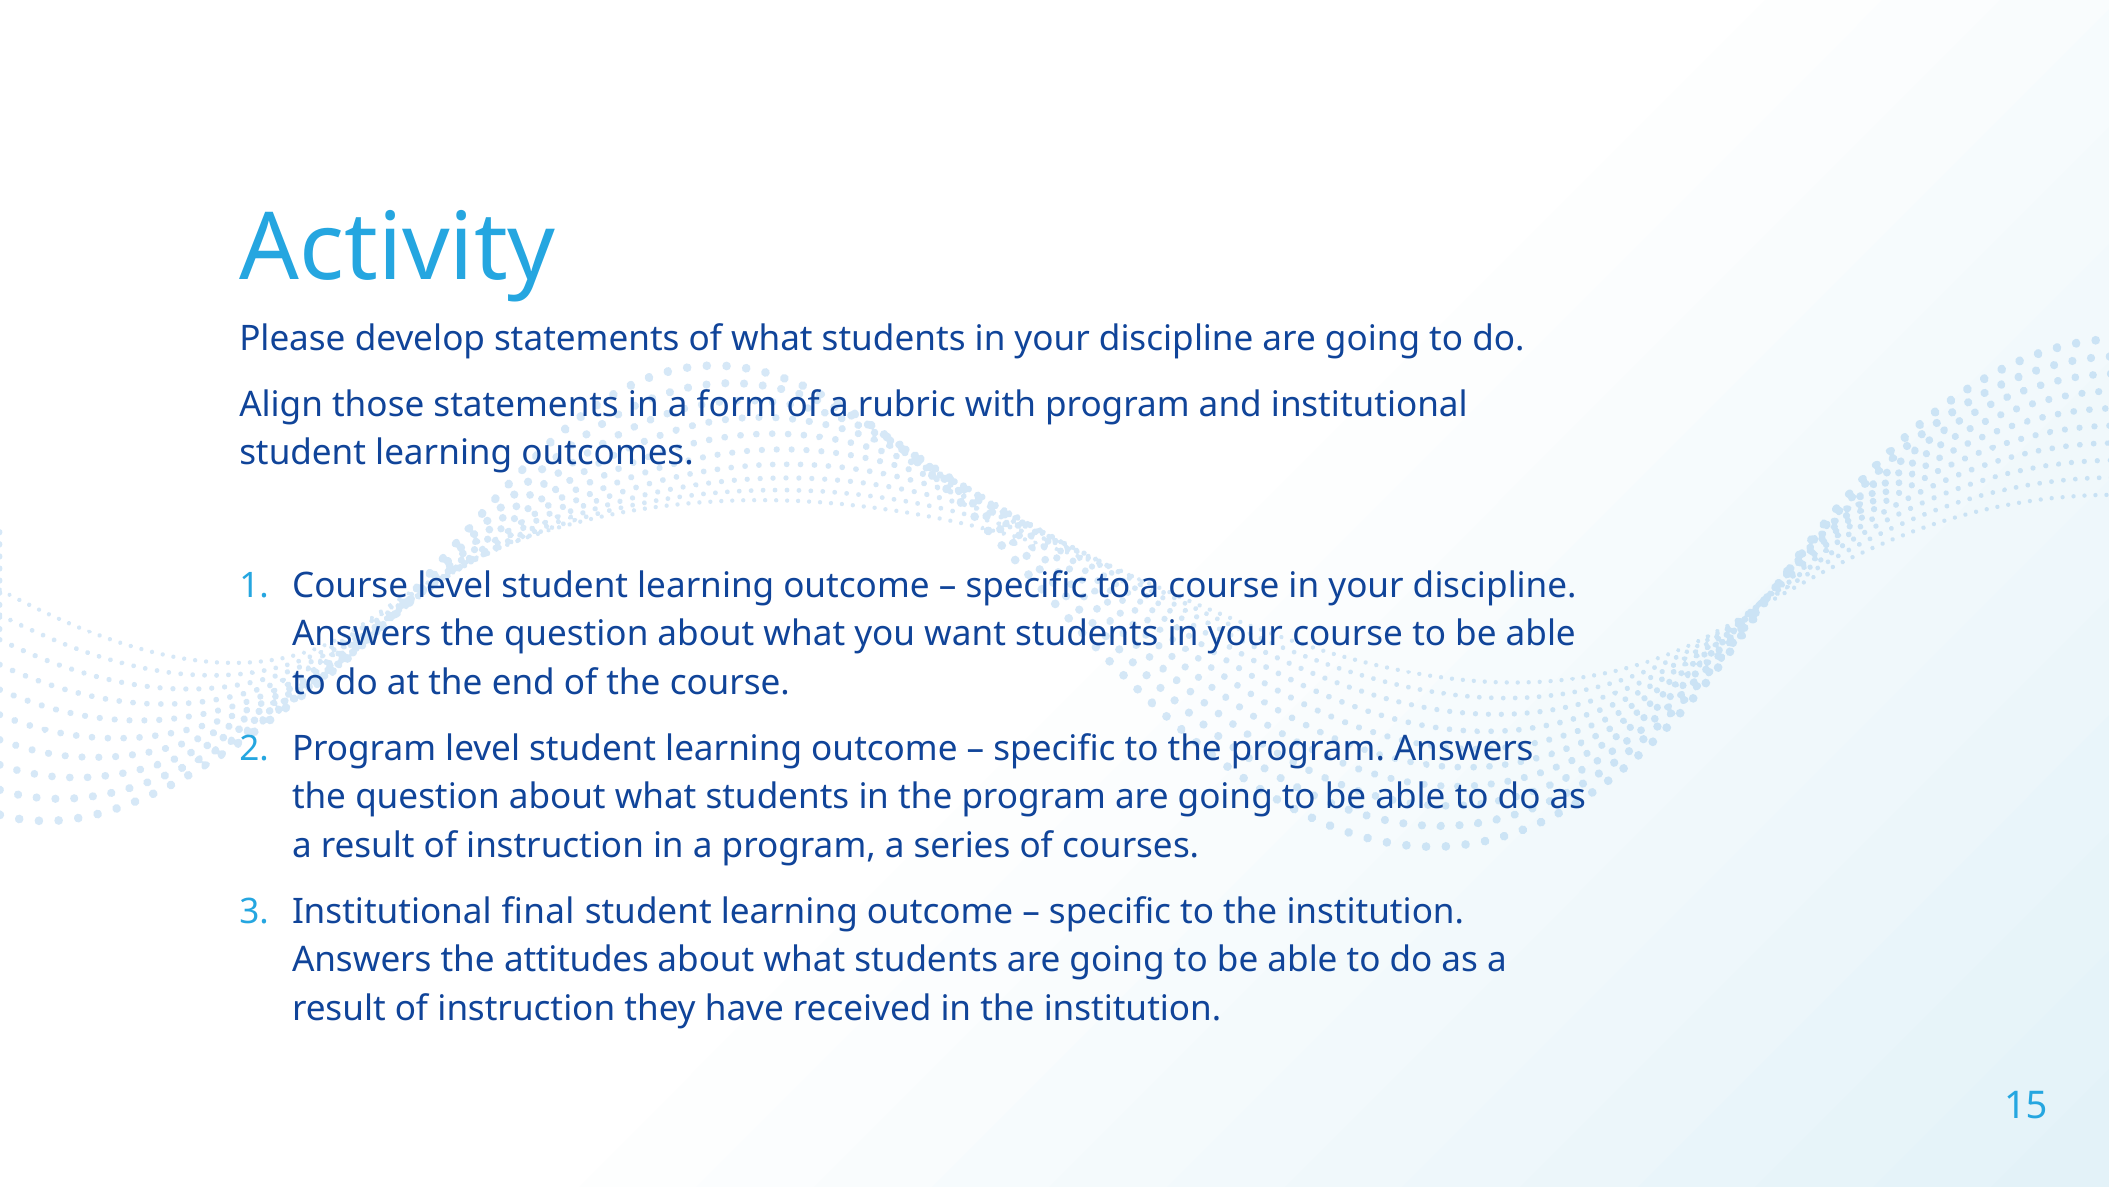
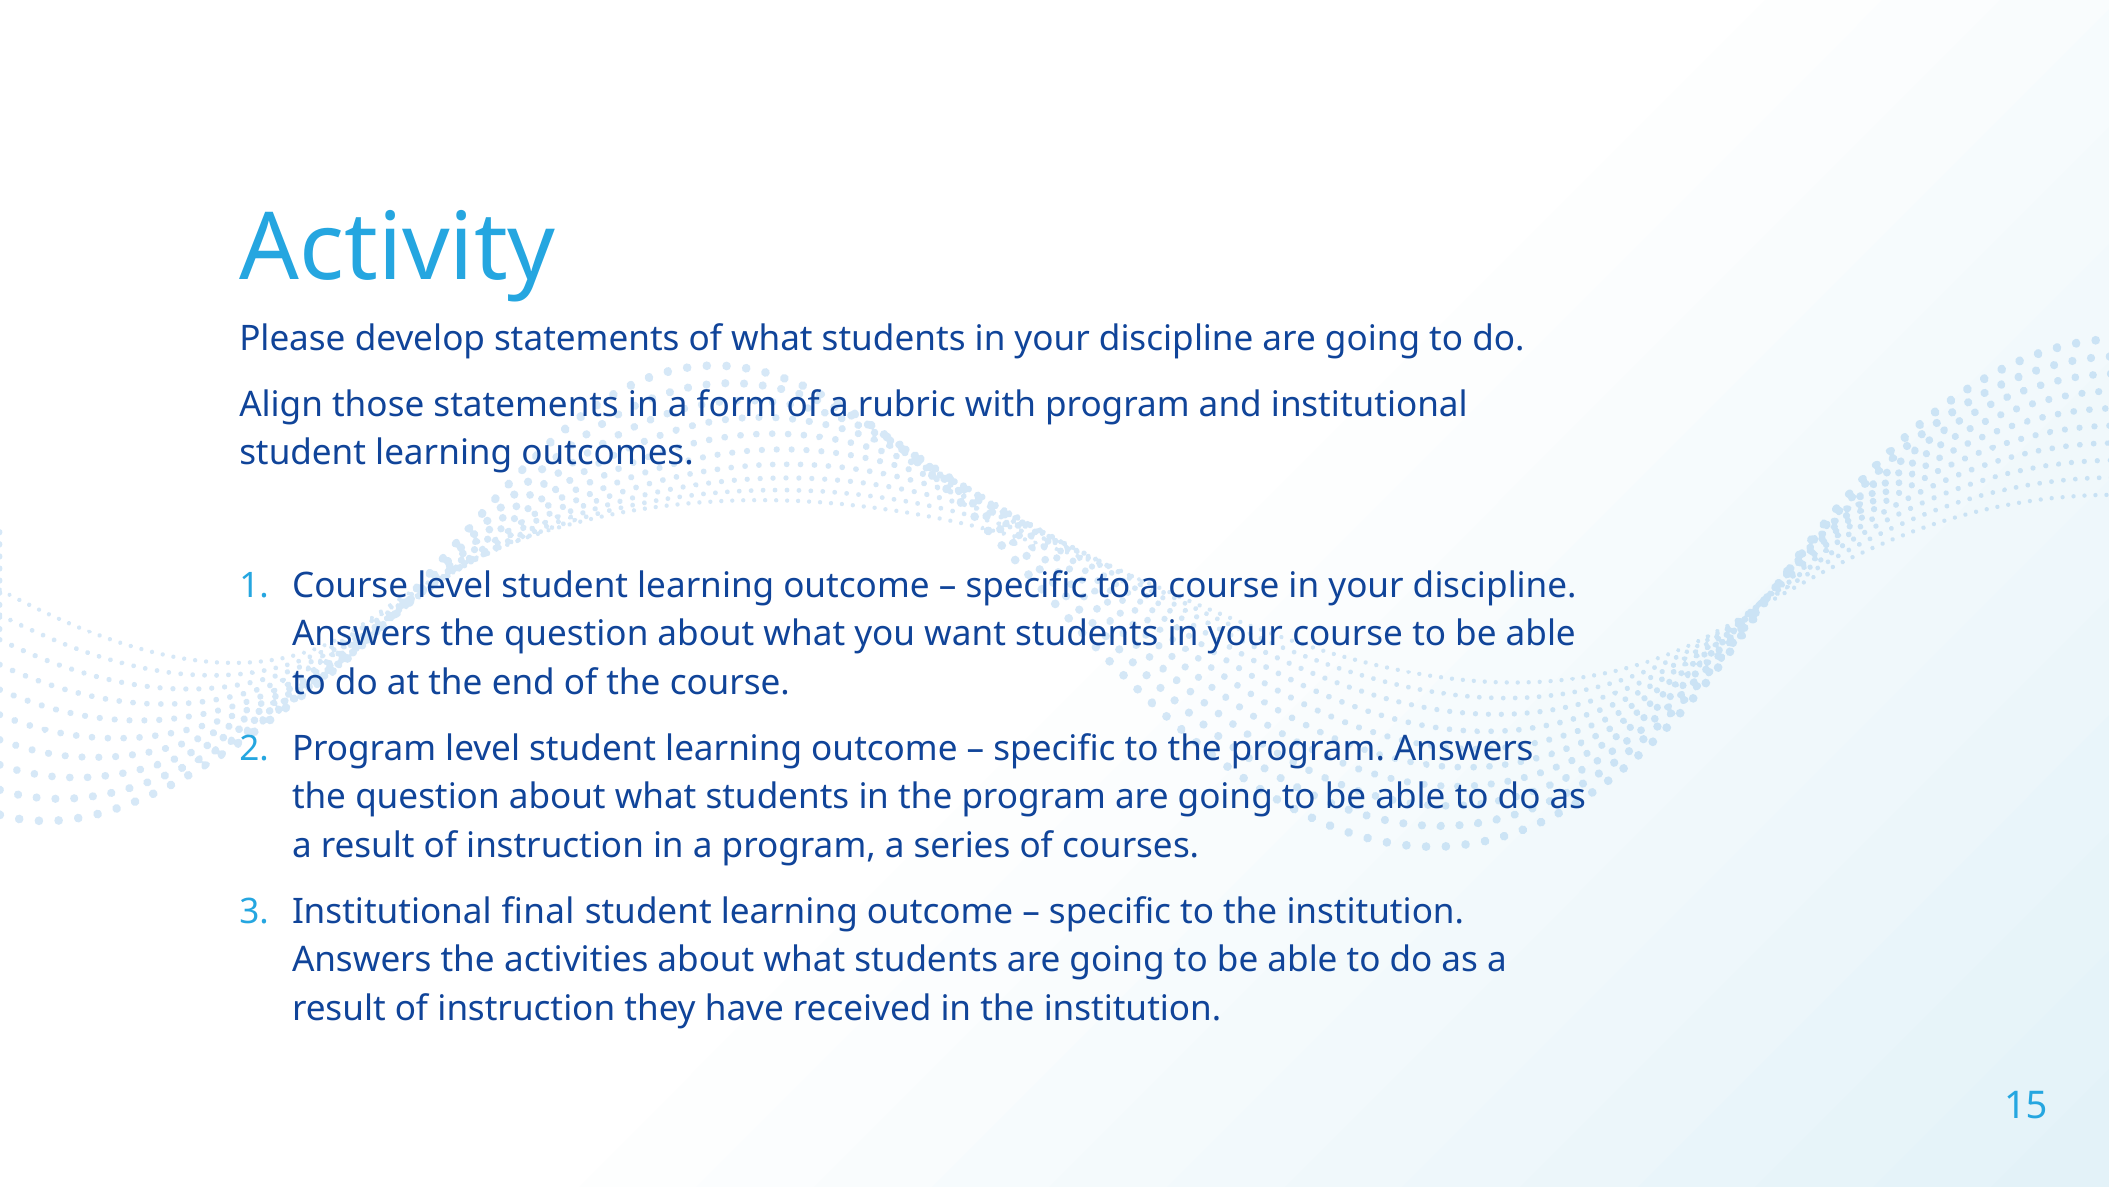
attitudes: attitudes -> activities (576, 960)
